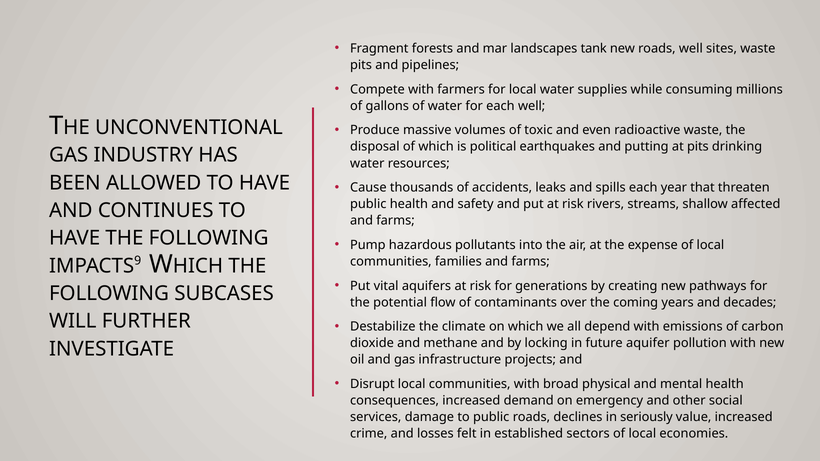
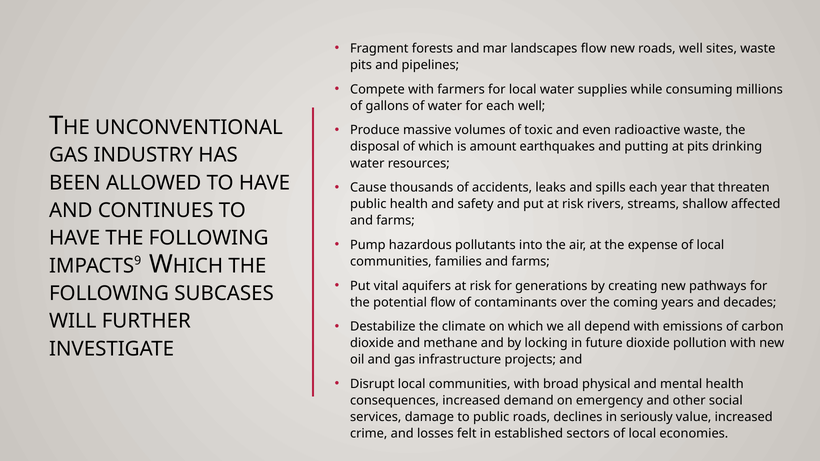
landscapes tank: tank -> flow (594, 49)
political: political -> amount (493, 147)
future aquifer: aquifer -> dioxide (648, 343)
